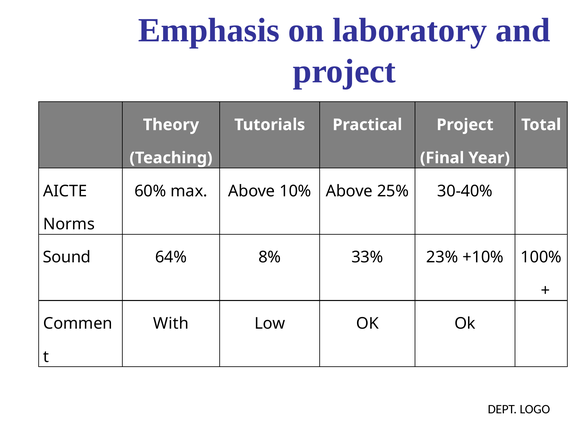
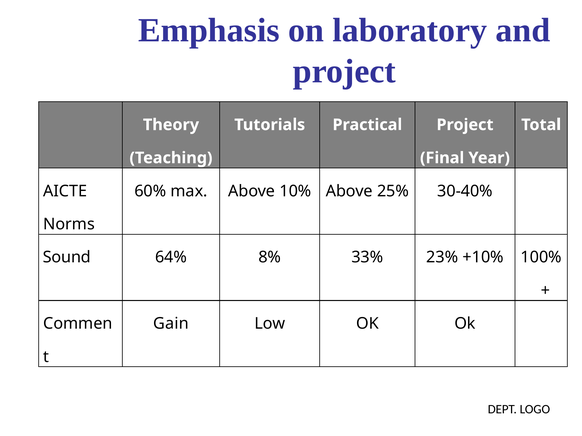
With: With -> Gain (171, 324)
